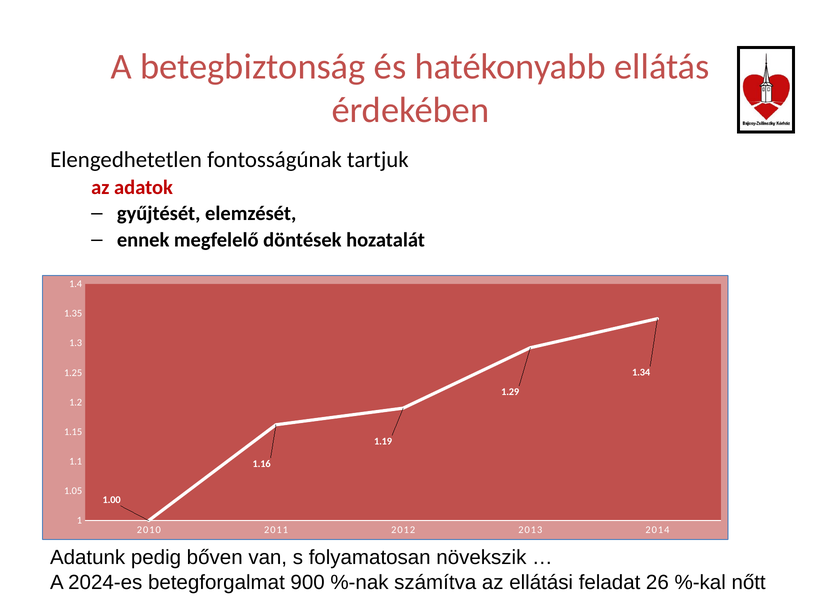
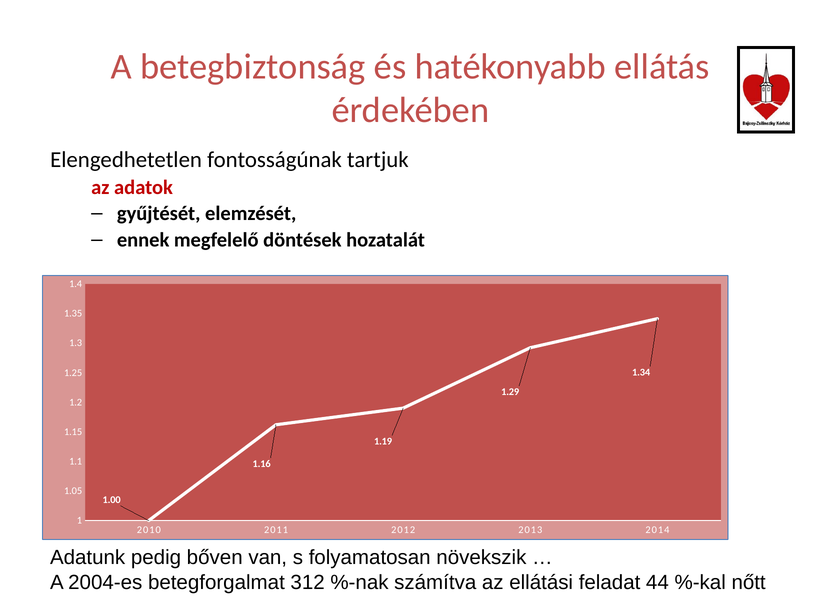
2024-es: 2024-es -> 2004-es (105, 583)
900: 900 -> 312 (308, 583)
26: 26 -> 44 (657, 583)
